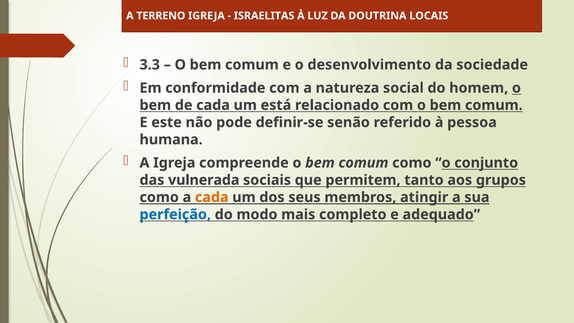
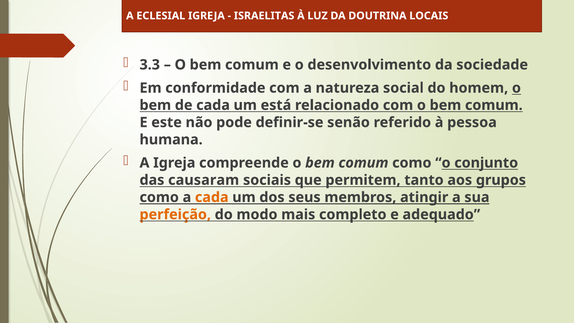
TERRENO: TERRENO -> ECLESIAL (161, 16)
vulnerada: vulnerada -> causaram (204, 180)
perfeição colour: blue -> orange (175, 214)
